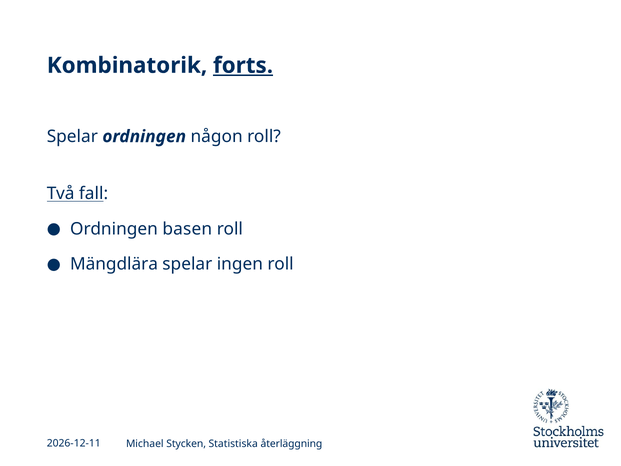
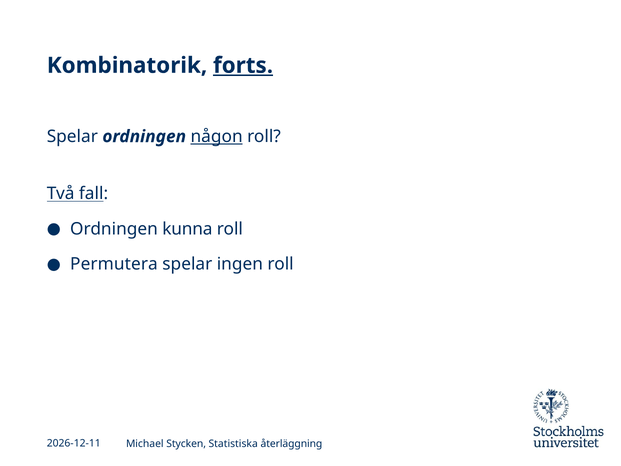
någon underline: none -> present (217, 136)
basen: basen -> kunna (187, 229)
Mängdlära: Mängdlära -> Permutera (114, 264)
